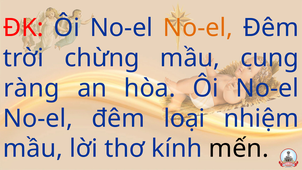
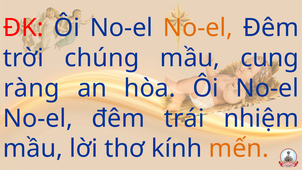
chừng: chừng -> chúng (102, 58)
loại: loại -> trái (184, 118)
mến colour: black -> orange (239, 149)
